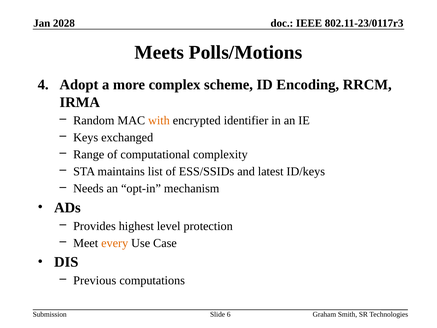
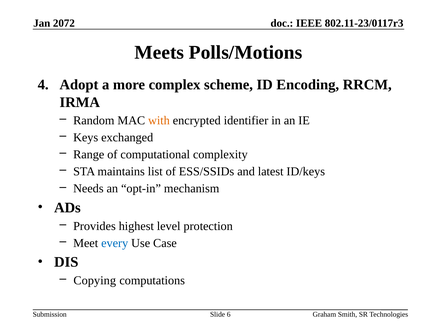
2028: 2028 -> 2072 (64, 23)
every colour: orange -> blue (115, 243)
Previous: Previous -> Copying (95, 280)
